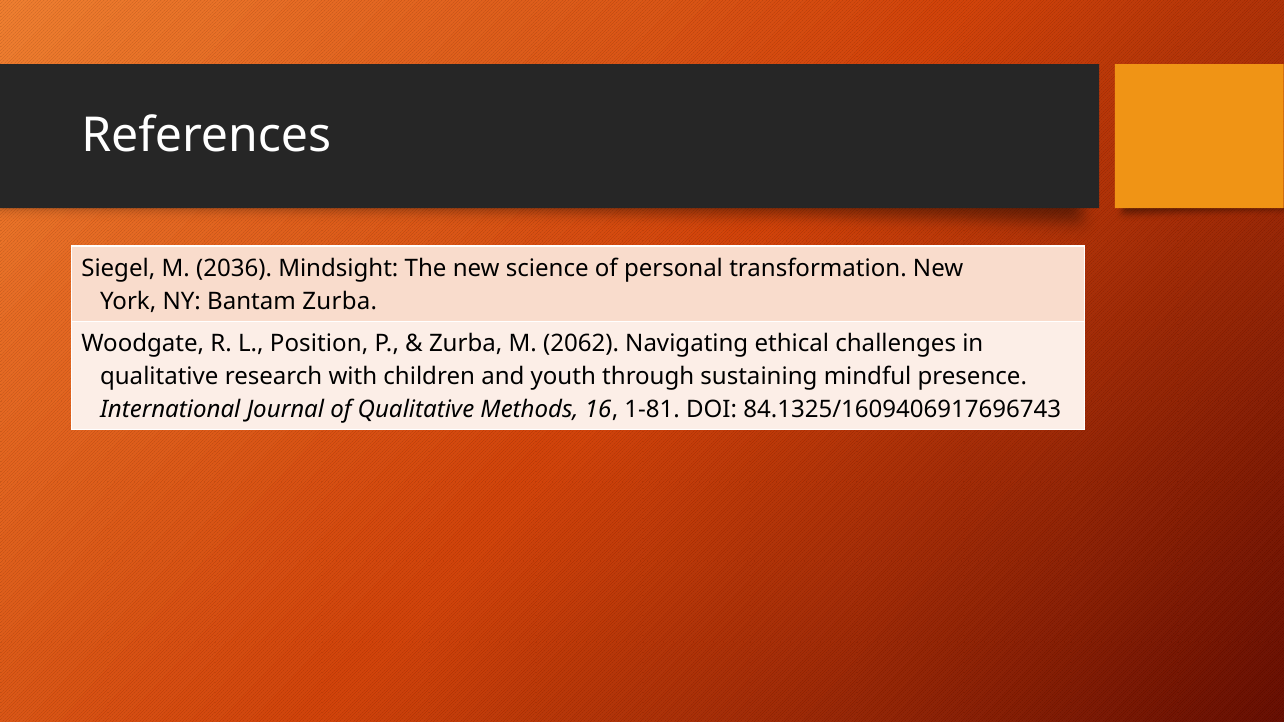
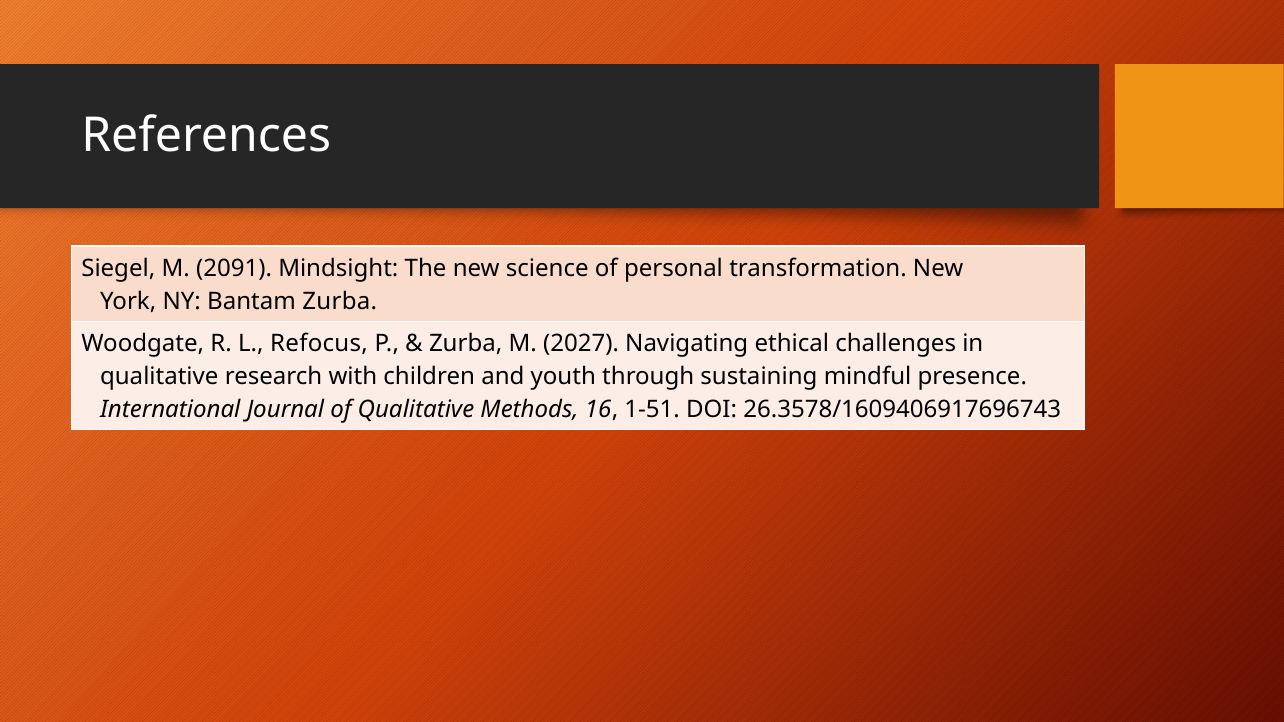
2036: 2036 -> 2091 (234, 269)
Position: Position -> Refocus (319, 344)
2062: 2062 -> 2027 (581, 344)
1-81: 1-81 -> 1-51 (652, 409)
84.1325/1609406917696743: 84.1325/1609406917696743 -> 26.3578/1609406917696743 (902, 409)
